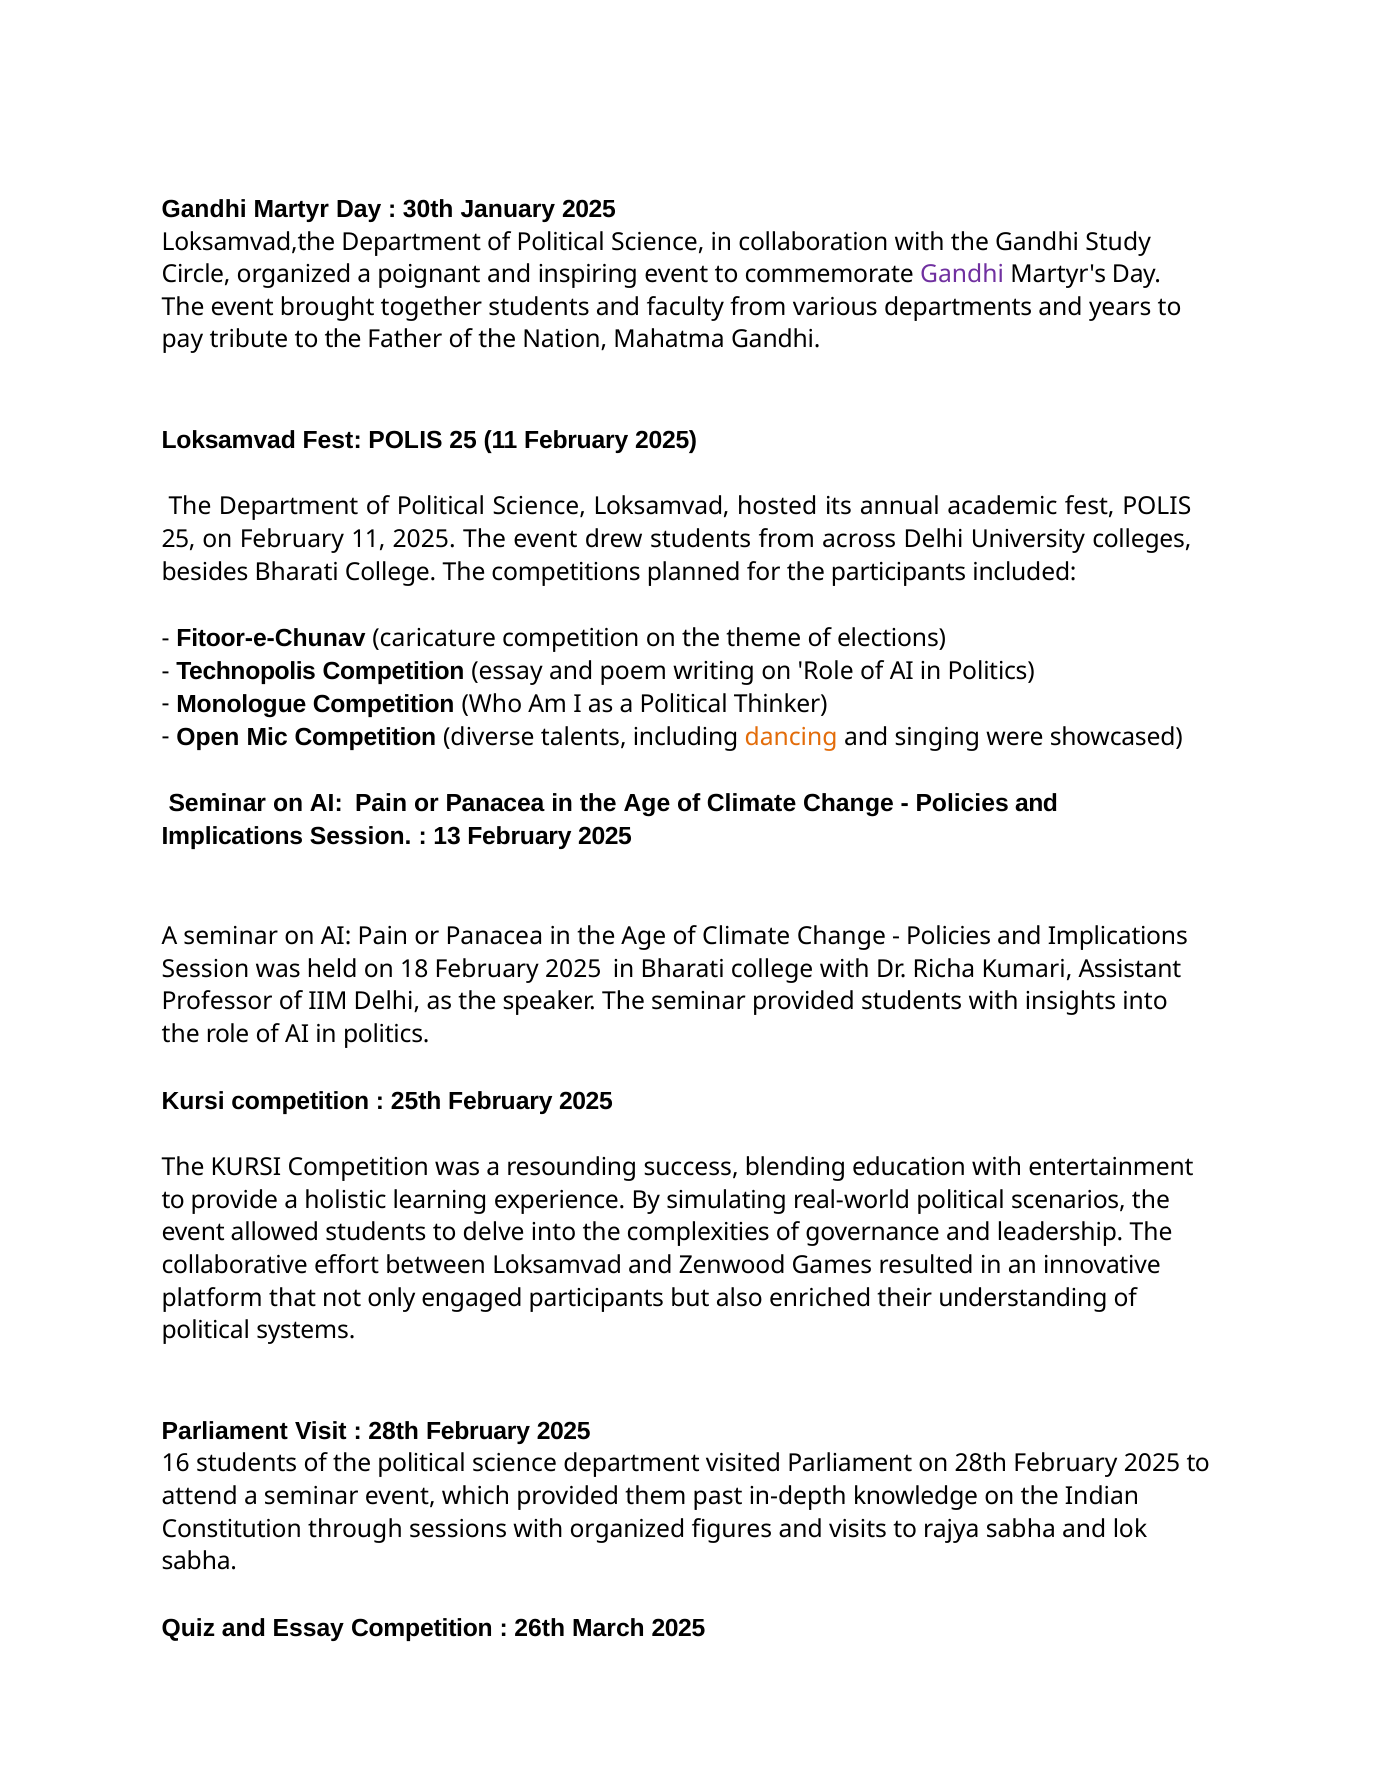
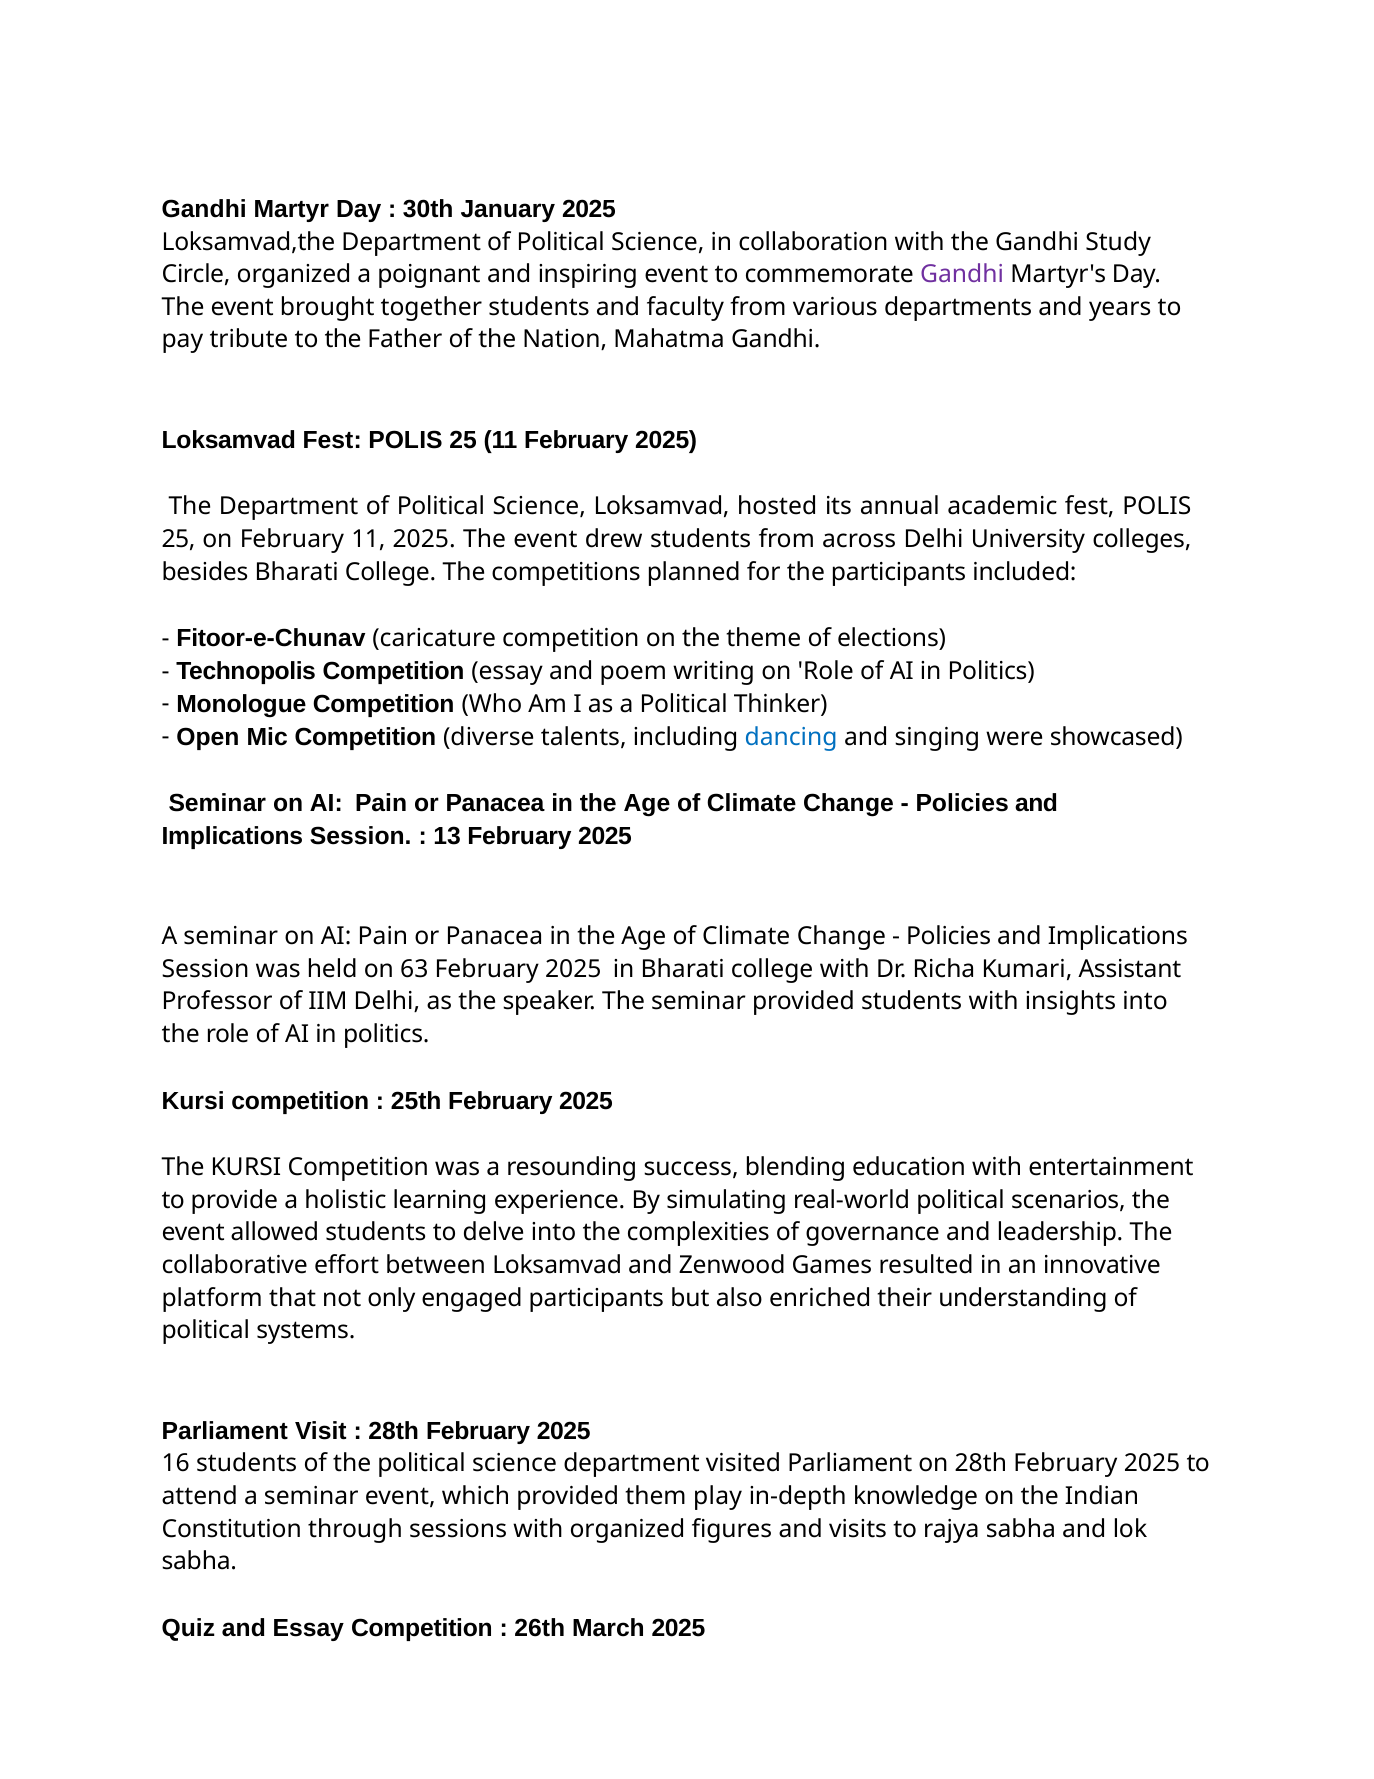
dancing colour: orange -> blue (791, 737)
18: 18 -> 63 (414, 969)
past: past -> play (718, 1496)
